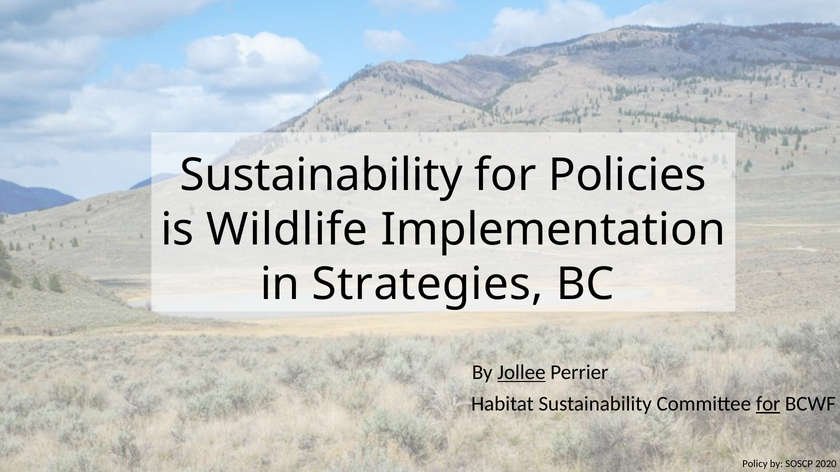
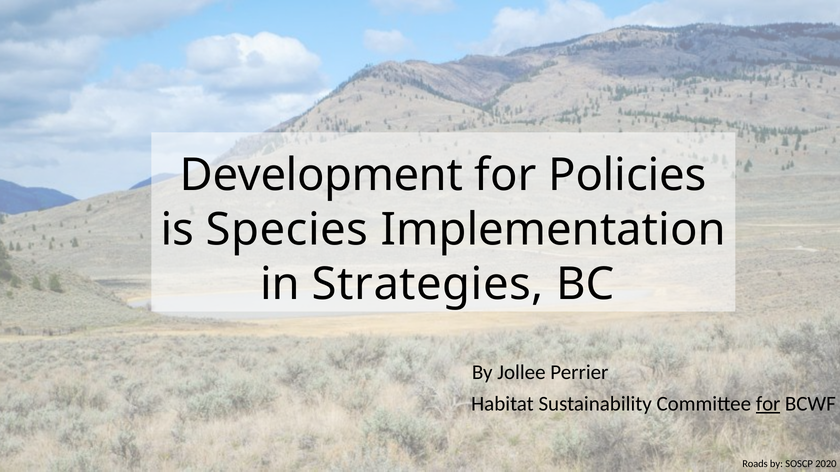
Sustainability: Sustainability -> Development (321, 175)
Wildlife: Wildlife -> Species (287, 230)
Jollee underline: present -> none (521, 373)
Policy: Policy -> Roads (755, 464)
